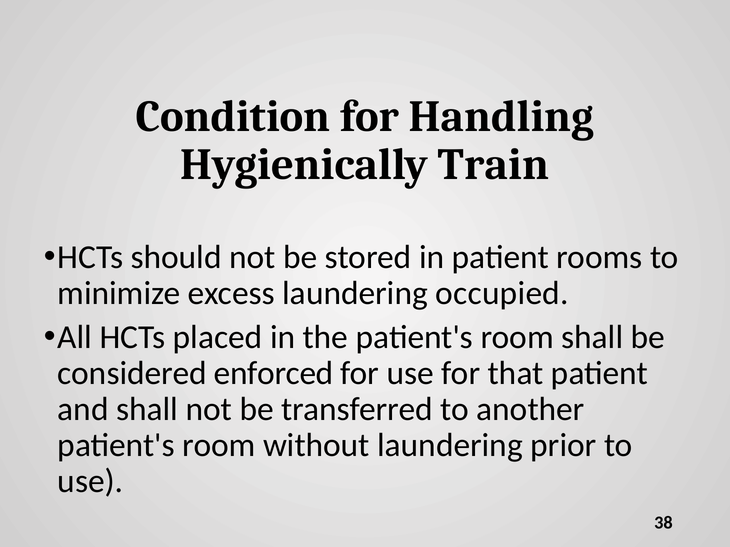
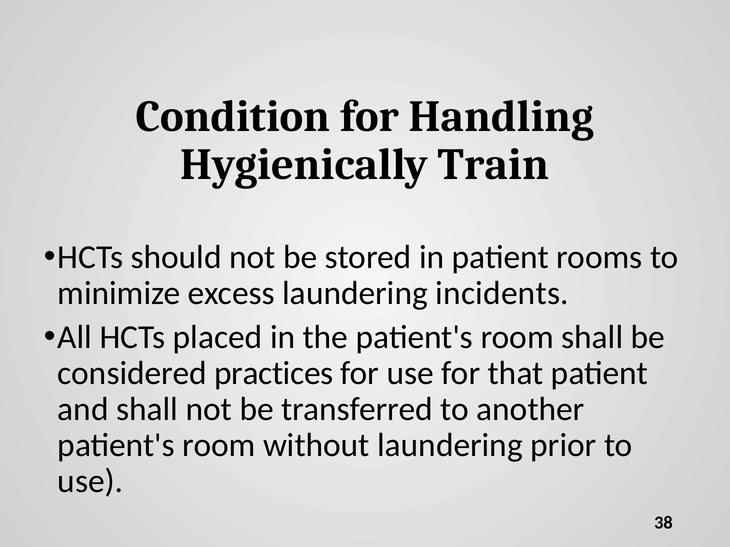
occupied: occupied -> incidents (502, 294)
enforced: enforced -> practices (274, 373)
